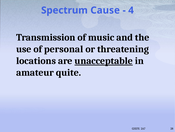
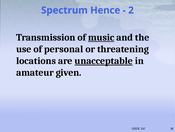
Cause: Cause -> Hence (105, 10)
4: 4 -> 2 (131, 10)
music underline: none -> present (101, 37)
quite: quite -> given (69, 72)
